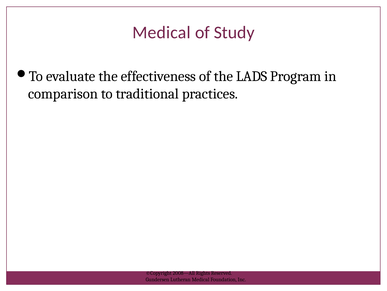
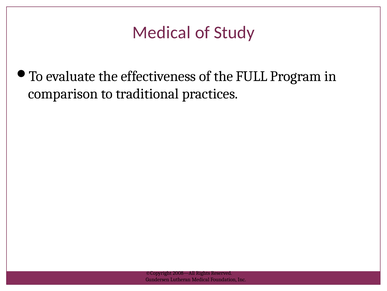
LADS: LADS -> FULL (252, 76)
